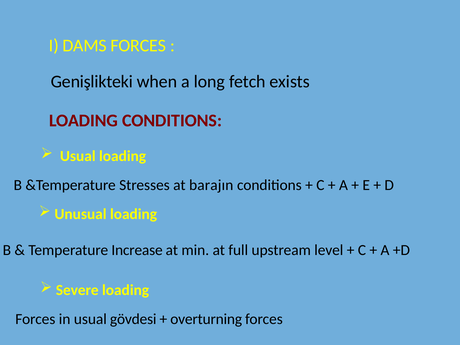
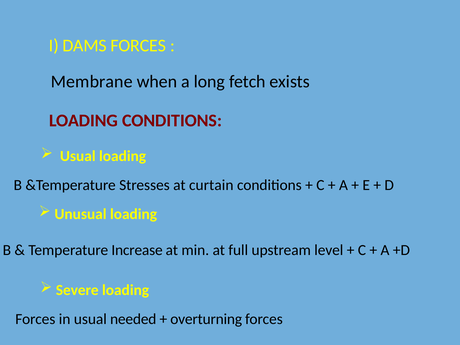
Genişlikteki: Genişlikteki -> Membrane (92, 82)
barajın: barajın -> curtain (211, 185)
gövdesi: gövdesi -> needed (133, 319)
